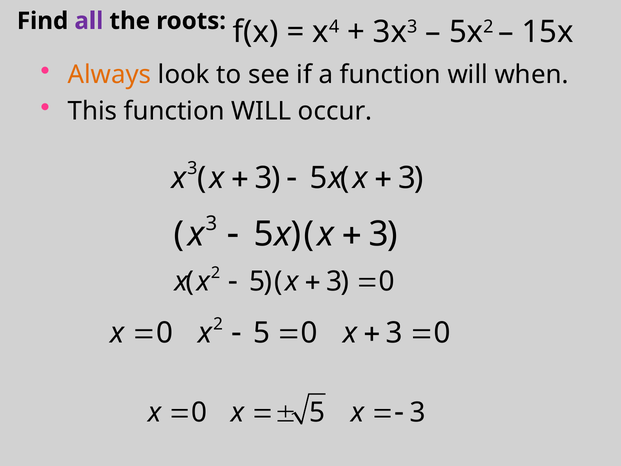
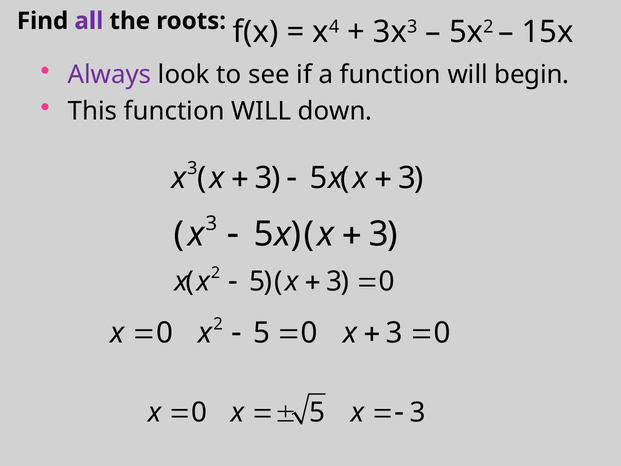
Always colour: orange -> purple (109, 75)
when: when -> begin (532, 75)
occur: occur -> down (335, 111)
